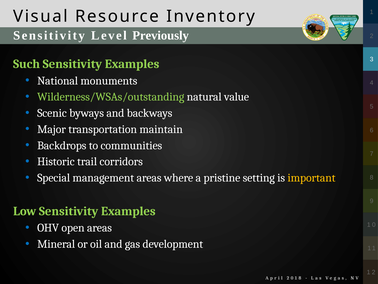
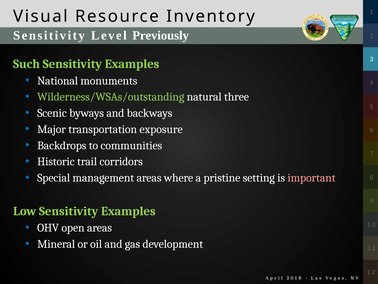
value: value -> three (237, 97)
maintain: maintain -> exposure (161, 129)
important colour: yellow -> pink (312, 178)
